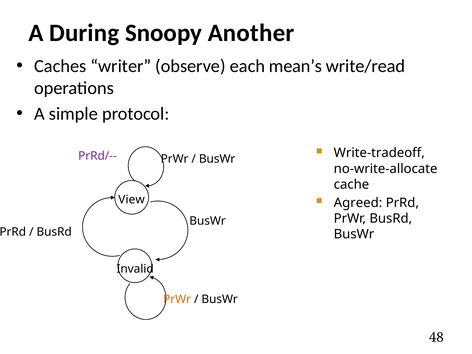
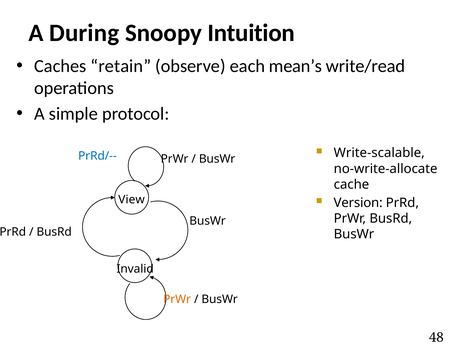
Another: Another -> Intuition (251, 33)
writer: writer -> retain (121, 66)
Write-tradeoff: Write-tradeoff -> Write-scalable (379, 153)
PrRd/-- colour: purple -> blue (97, 156)
Agreed: Agreed -> Version (358, 203)
